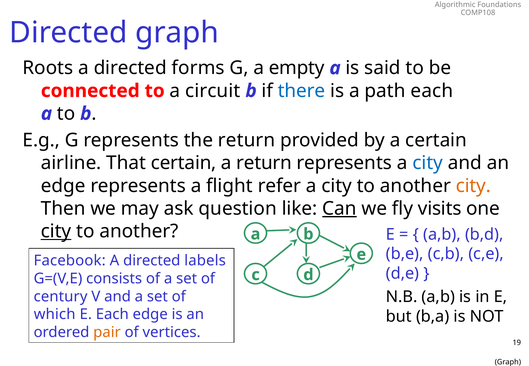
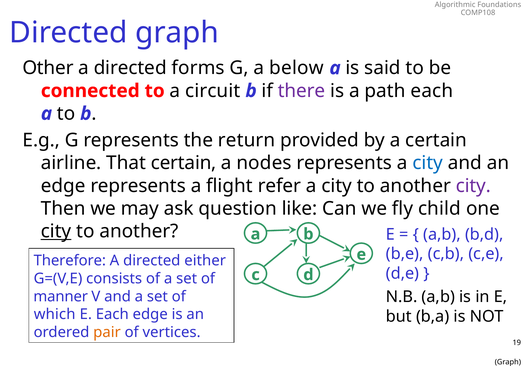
Roots: Roots -> Other (48, 68)
empty: empty -> below (297, 68)
there colour: blue -> purple (302, 91)
a return: return -> nodes (264, 163)
city colour: orange -> purple (473, 186)
Can underline: present -> none (339, 209)
visits: visits -> child (440, 209)
Facebook: Facebook -> Therefore (70, 261)
labels: labels -> either (205, 261)
century: century -> manner (61, 297)
